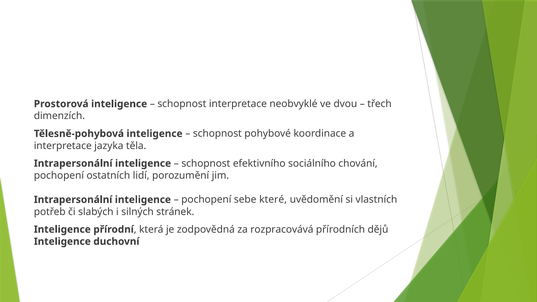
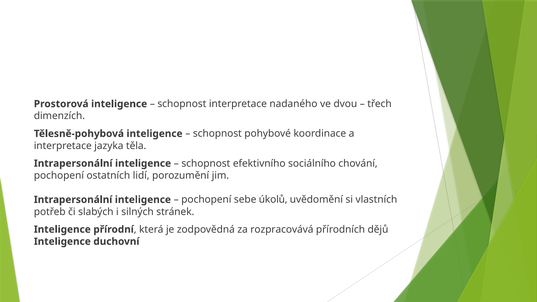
neobvyklé: neobvyklé -> nadaného (293, 104)
které: které -> úkolů (273, 200)
